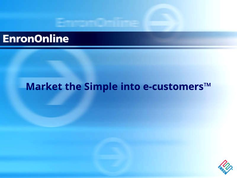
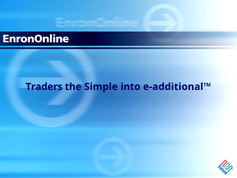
Market: Market -> Traders (44, 87)
e-customers™: e-customers™ -> e-additional™ (177, 87)
